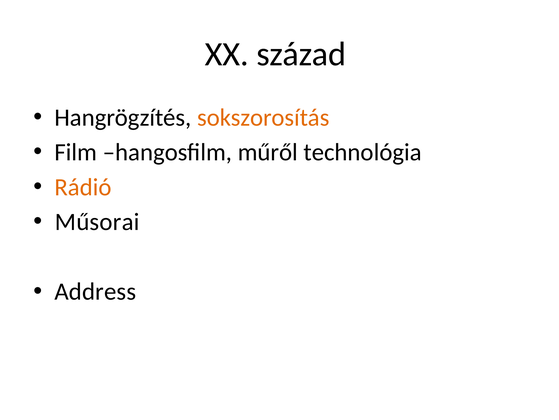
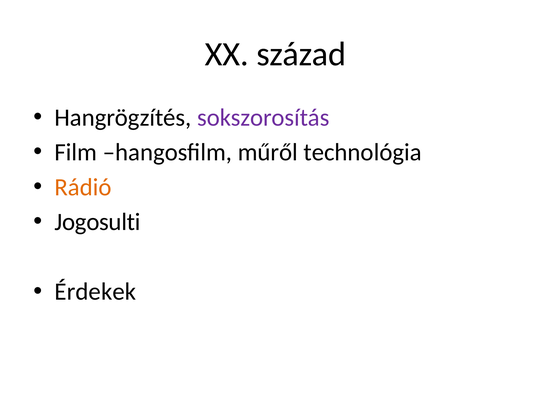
sokszorosítás colour: orange -> purple (263, 117)
Műsorai: Műsorai -> Jogosulti (98, 222)
Address: Address -> Érdekek (95, 291)
